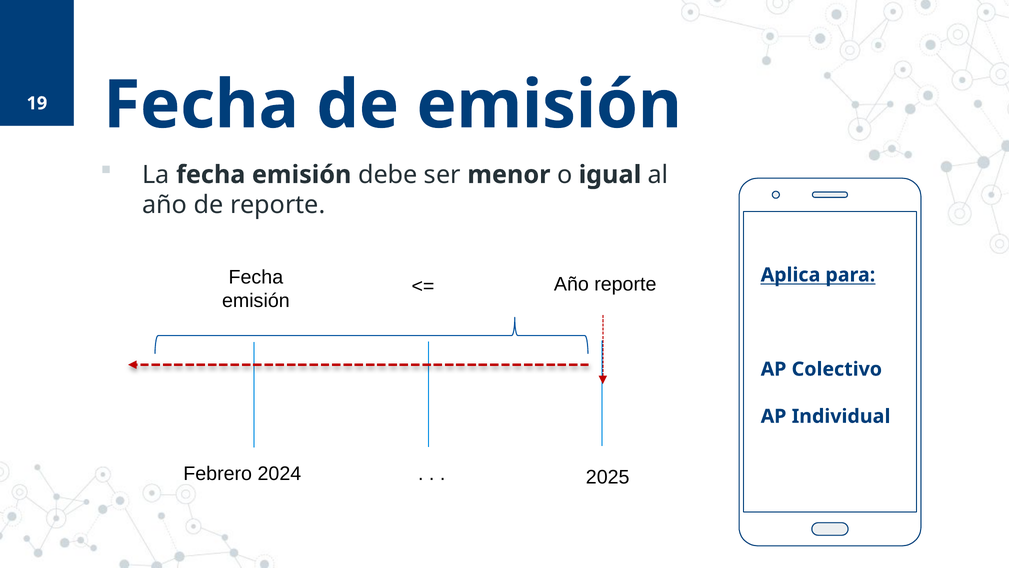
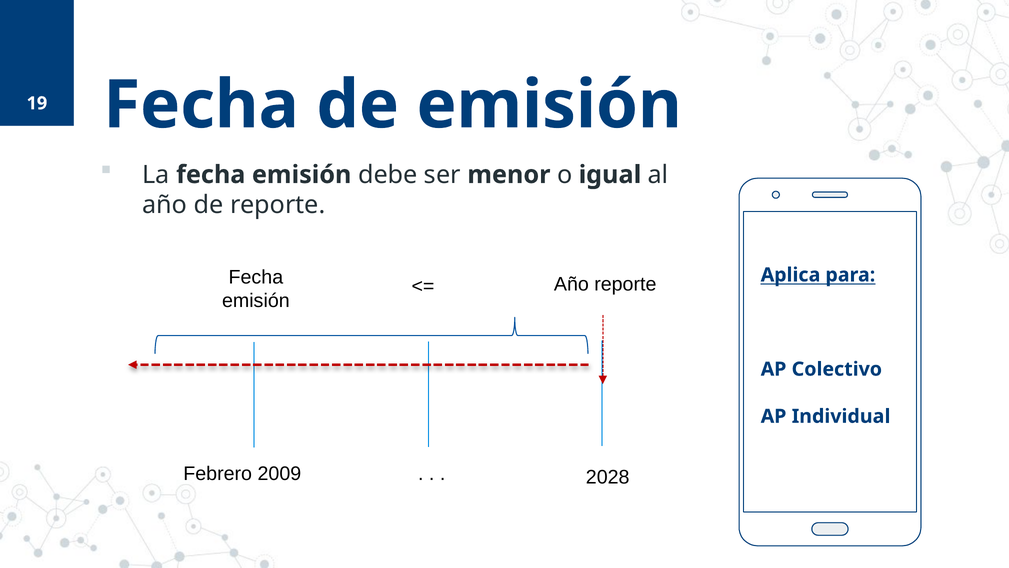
2024: 2024 -> 2009 (279, 473)
2025: 2025 -> 2028 (608, 477)
